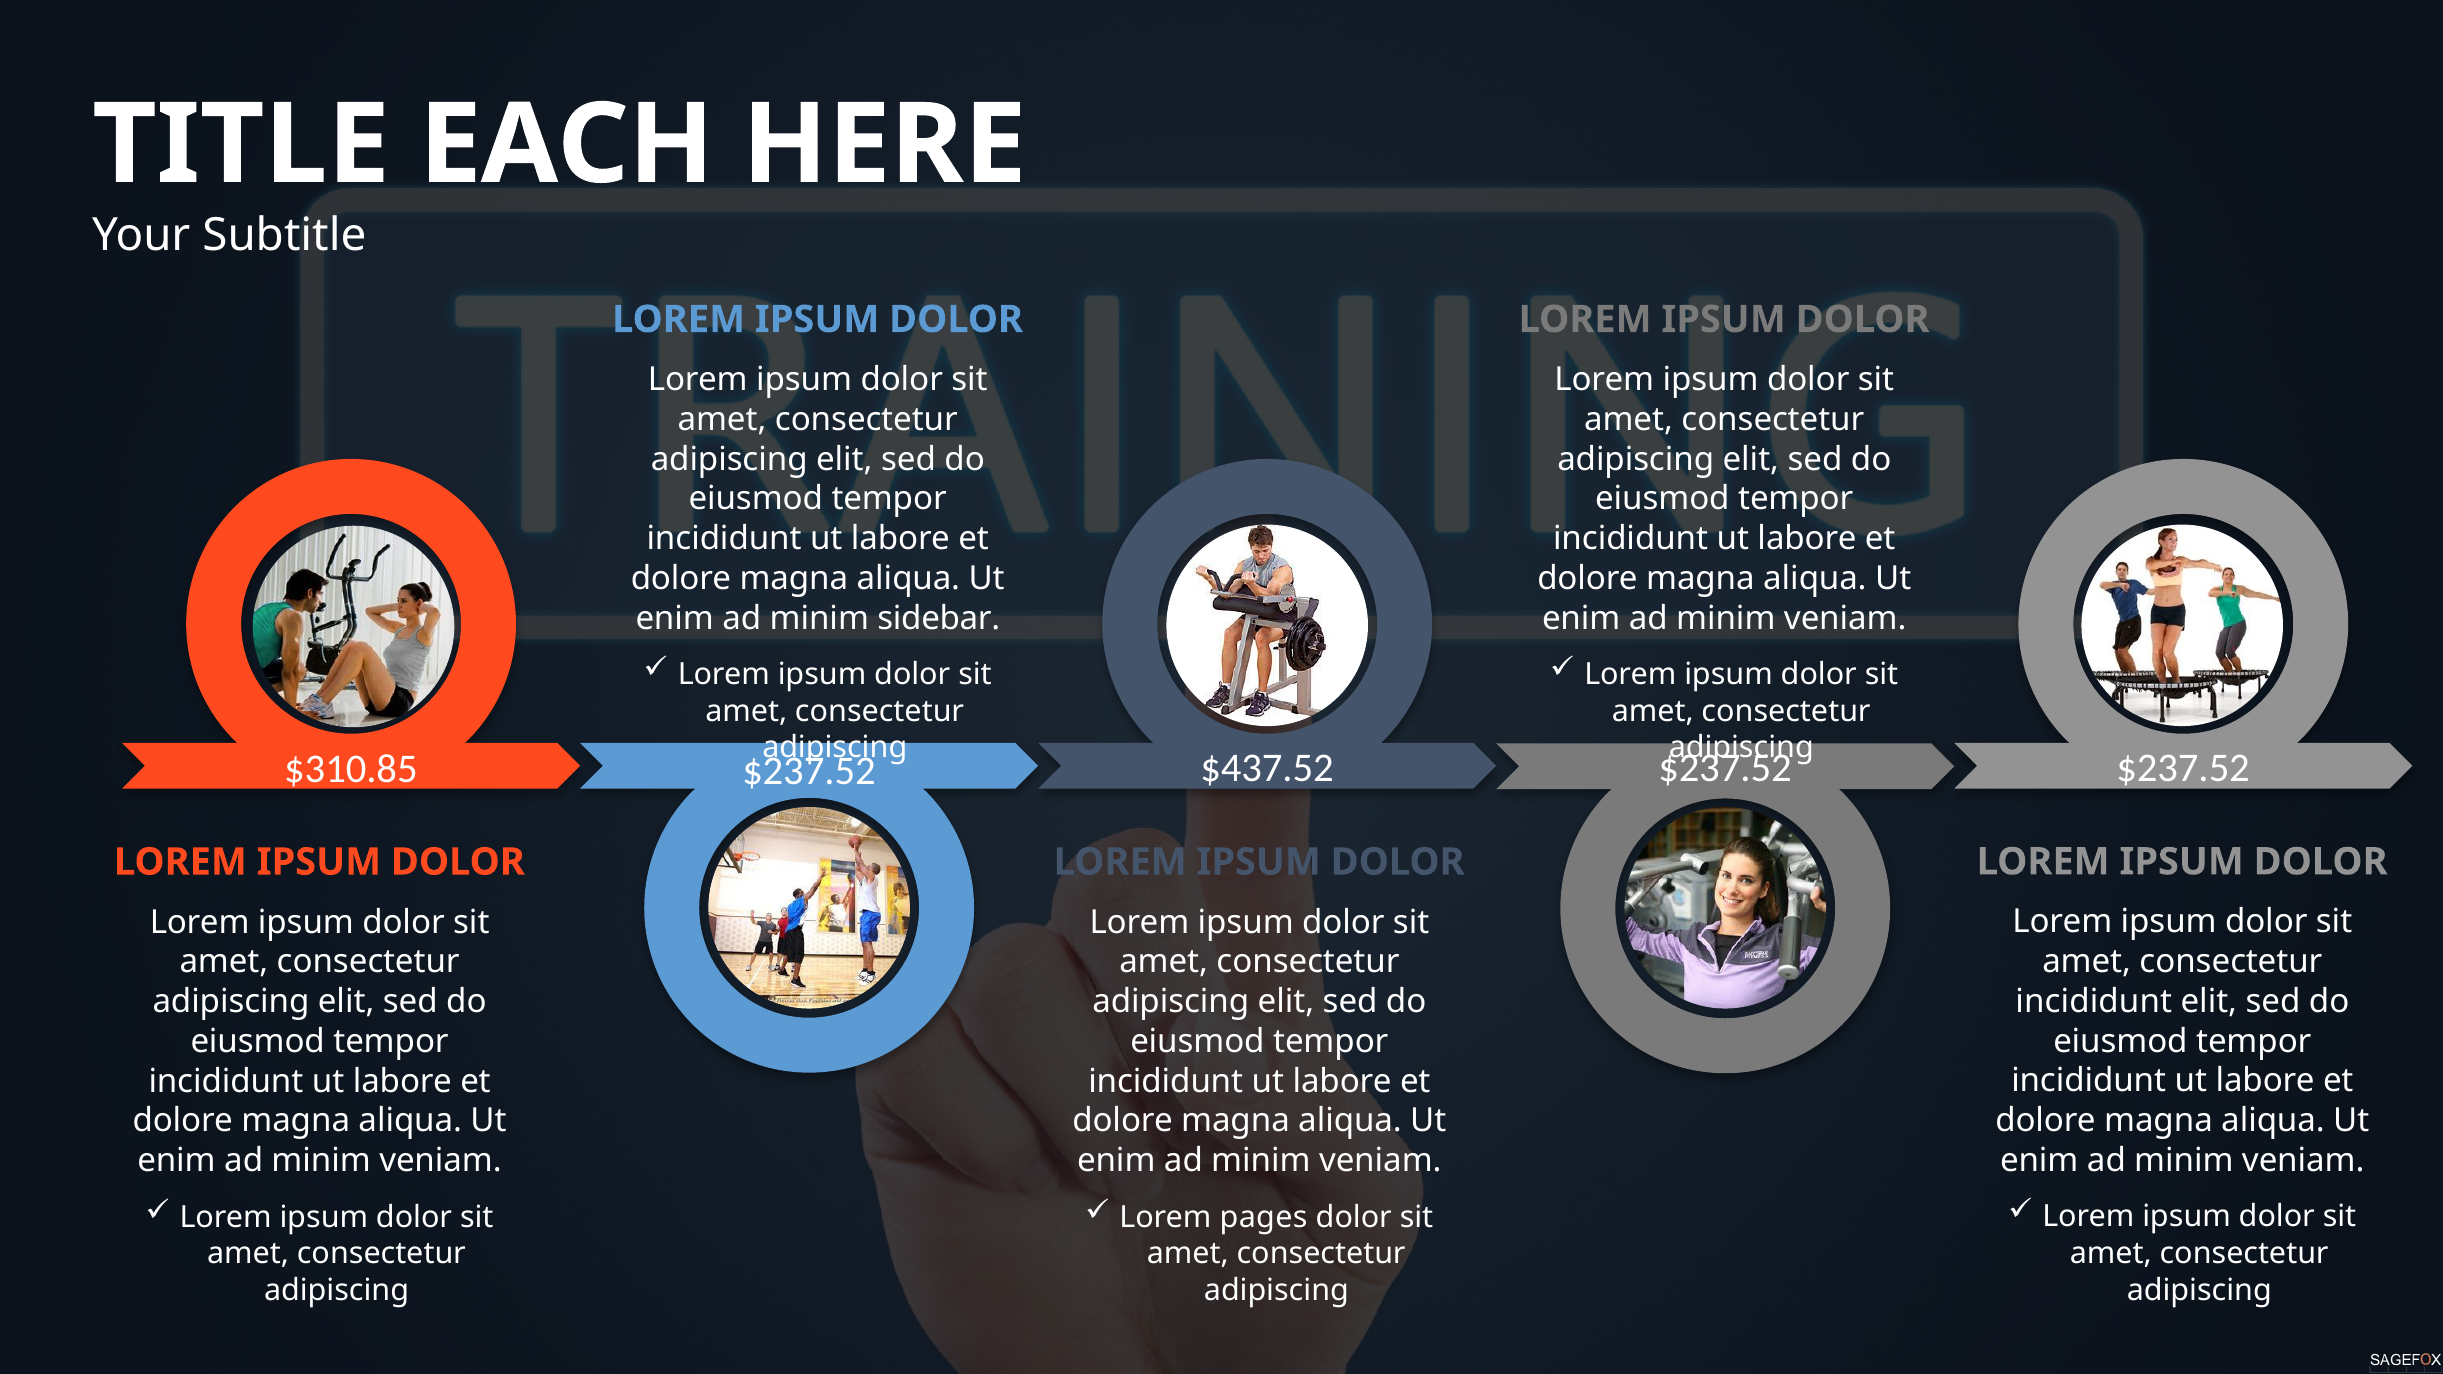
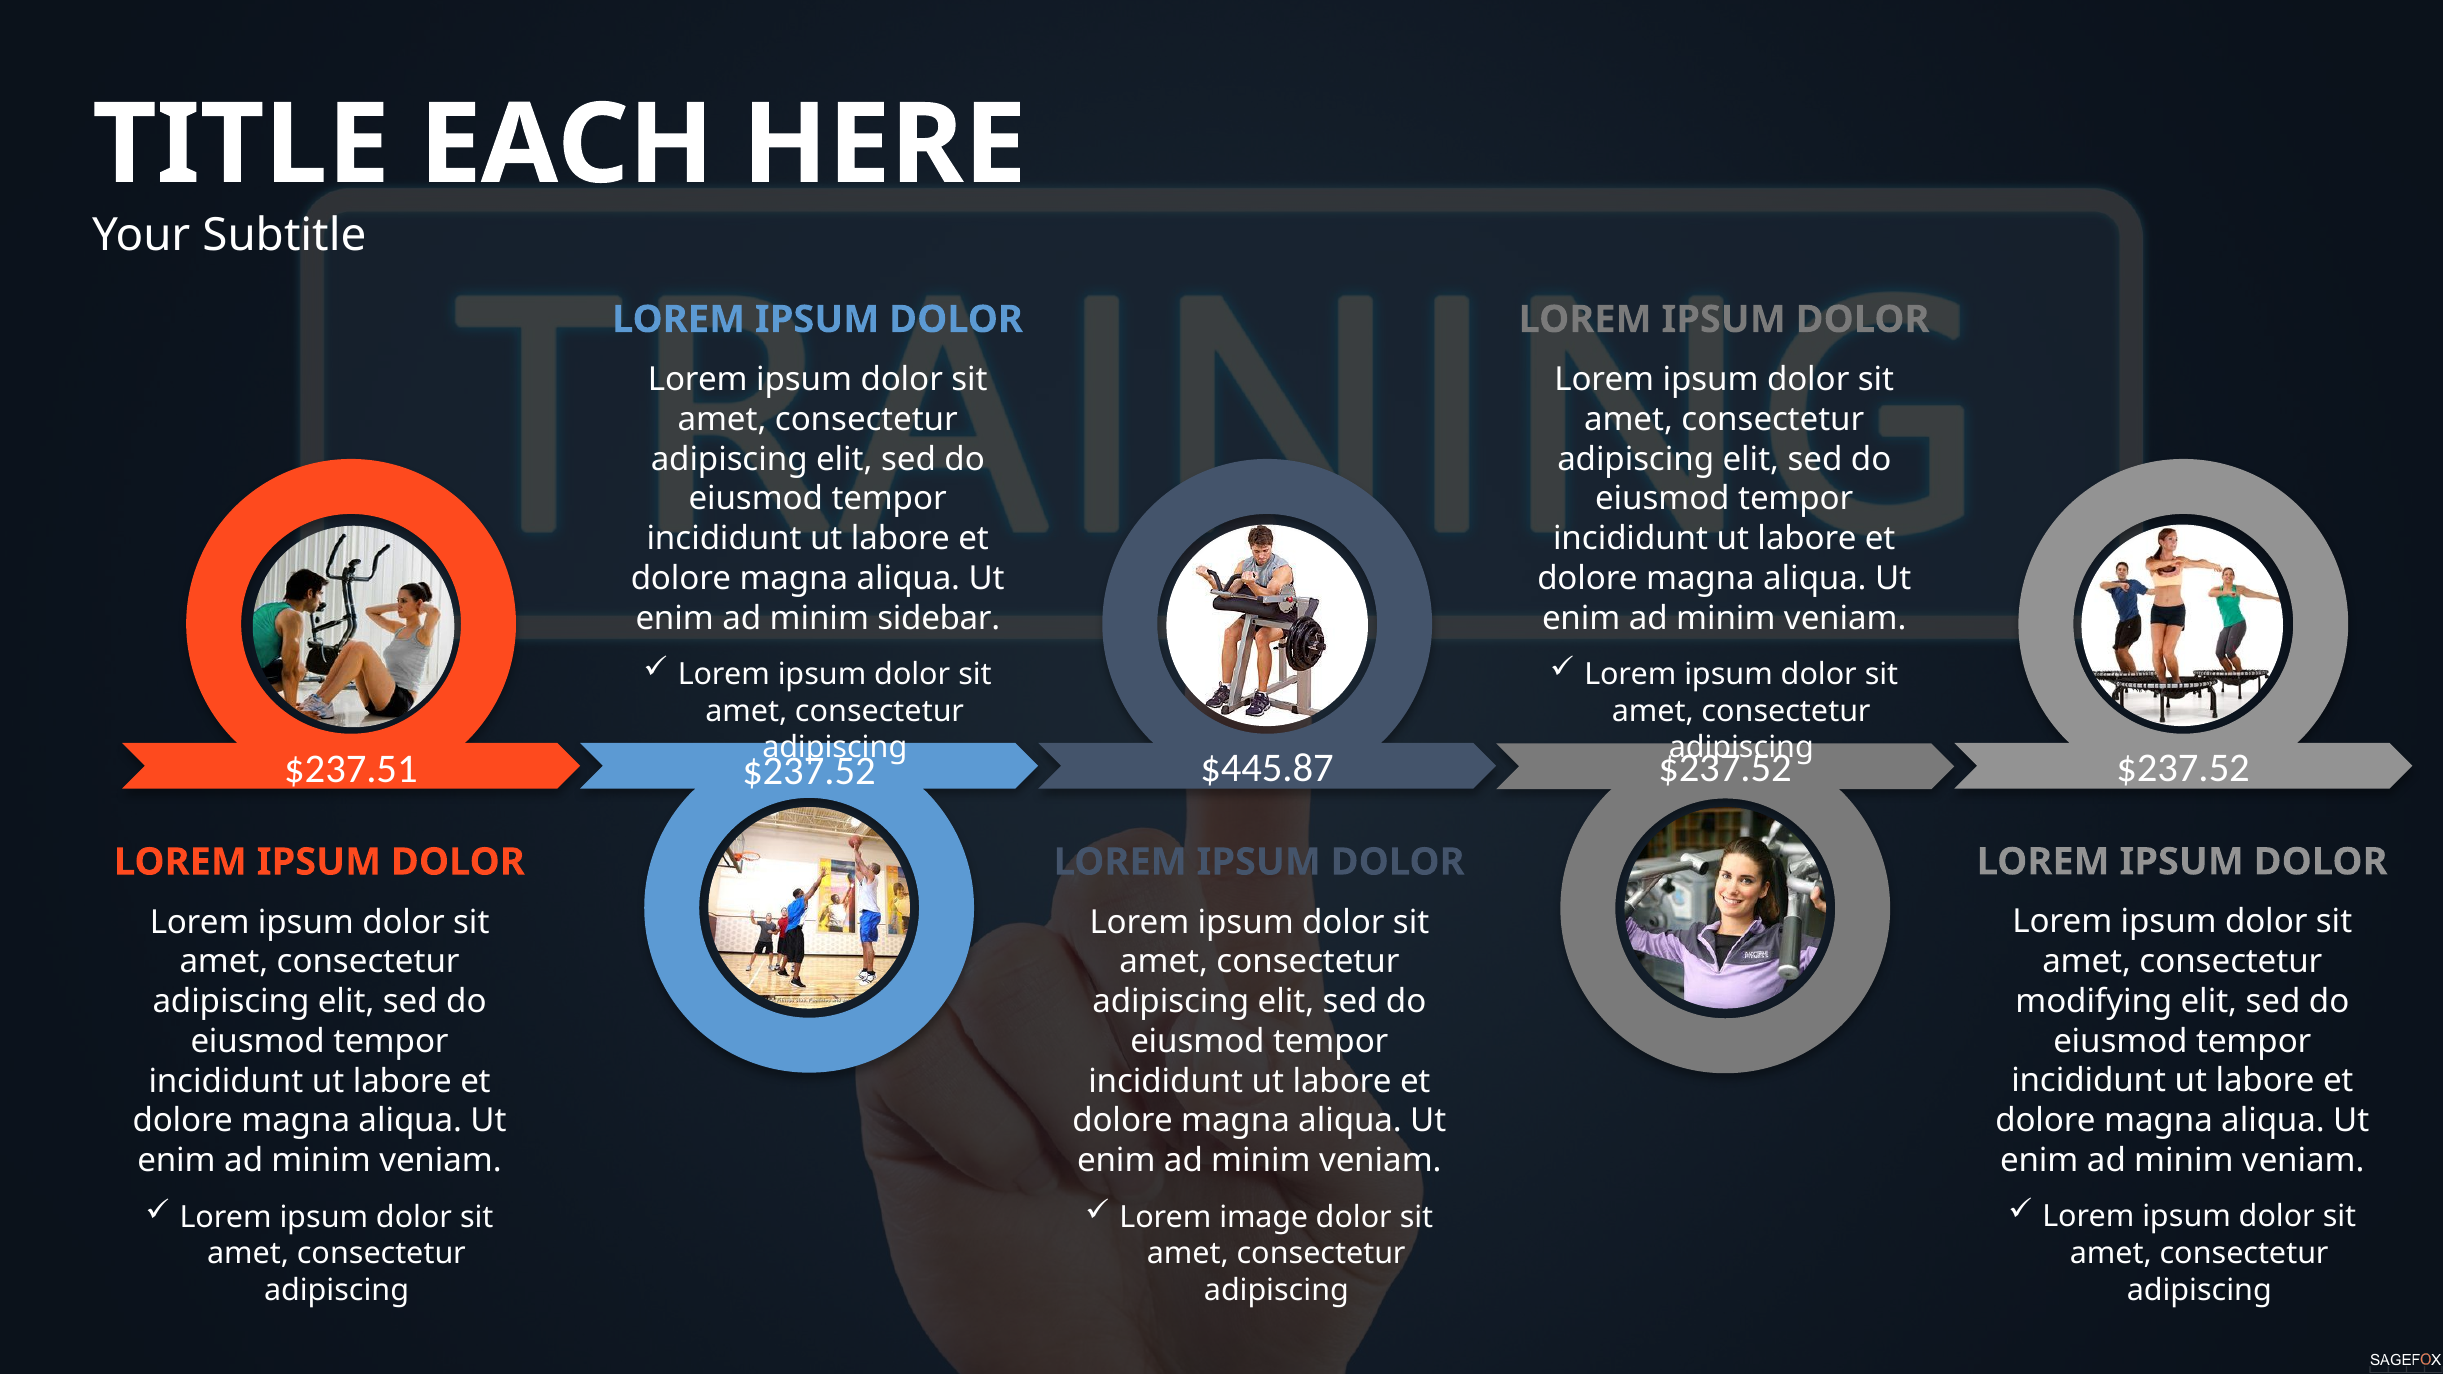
$310.85: $310.85 -> $237.51 (351, 770)
$437.52: $437.52 -> $445.87 (1267, 768)
incididunt: incididunt -> modifying (2094, 1002)
pages: pages -> image (1264, 1217)
